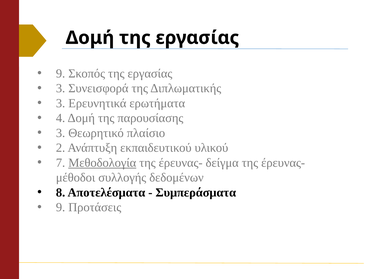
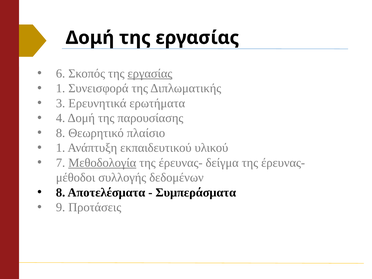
9: 9 -> 6 (61, 73)
εργασίας underline: none -> present (150, 73)
3: 3 -> 1 (61, 88)
3: 3 -> 8 (61, 133)
2: 2 -> 1 (61, 148)
